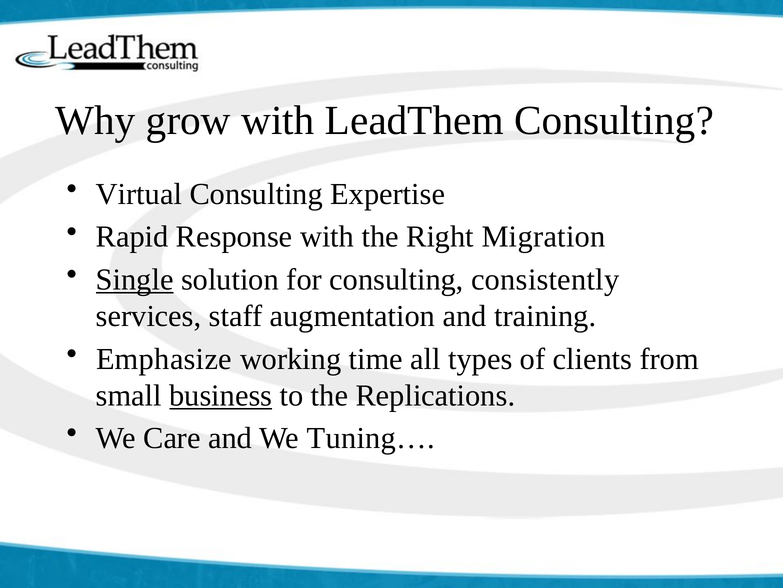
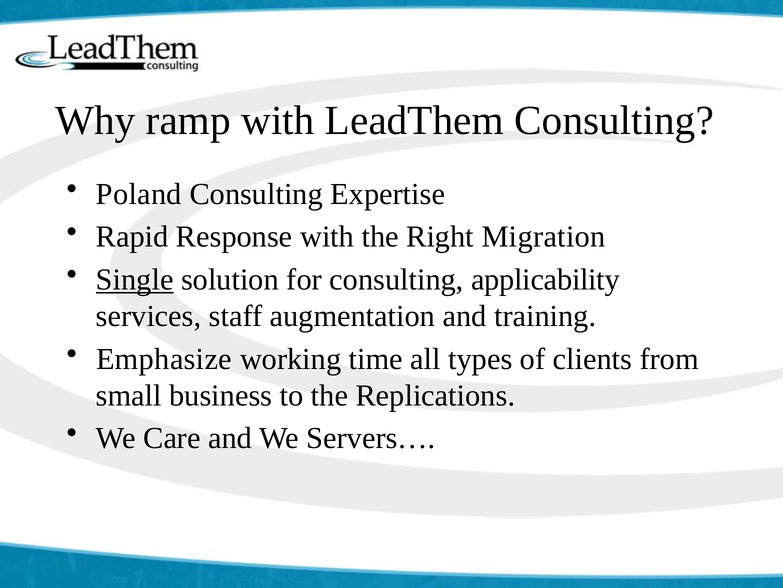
grow: grow -> ramp (188, 120)
Virtual: Virtual -> Poland (139, 194)
consistently: consistently -> applicability (546, 279)
business underline: present -> none (221, 395)
Tuning…: Tuning… -> Servers… (371, 438)
